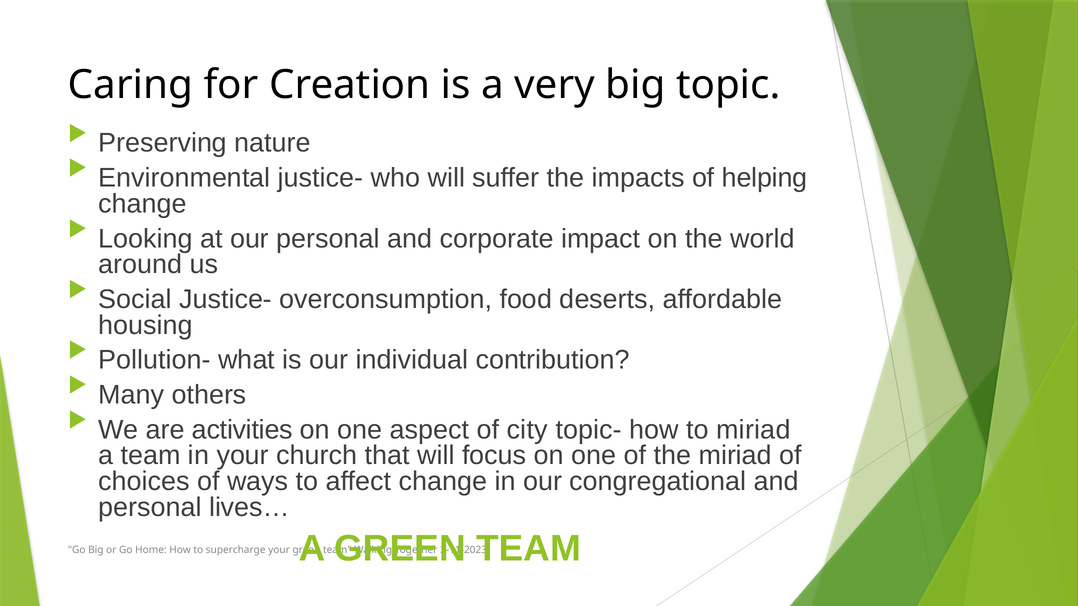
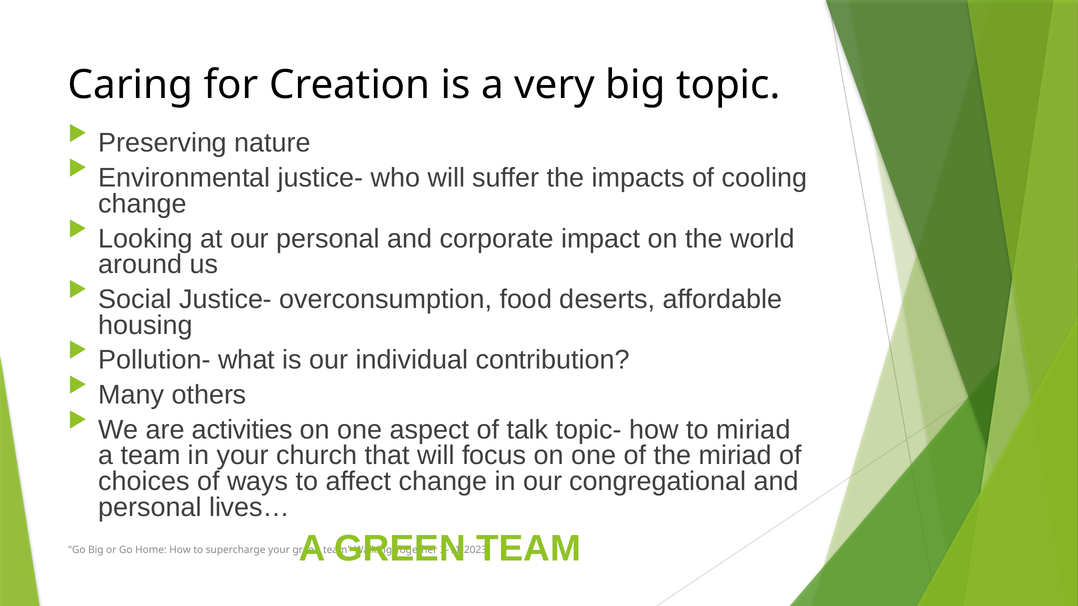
helping: helping -> cooling (765, 178)
city: city -> talk (527, 430)
